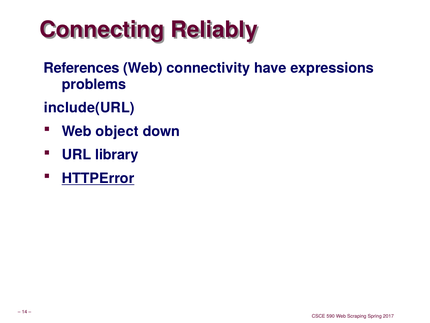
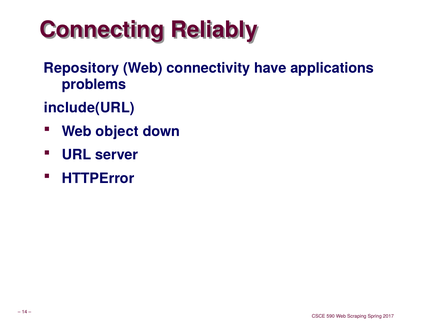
References: References -> Repository (81, 68)
expressions: expressions -> applications (332, 68)
library: library -> server (117, 155)
HTTPError underline: present -> none (98, 178)
